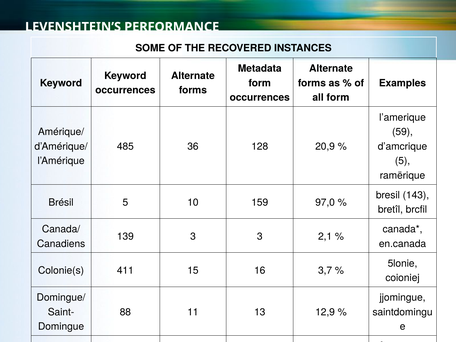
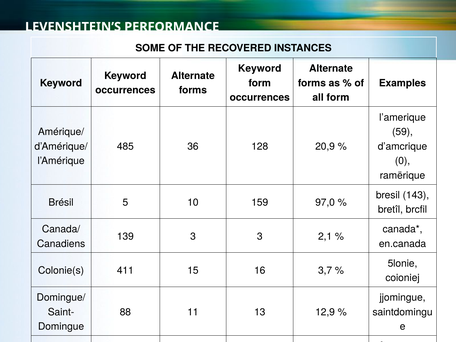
Metadata: Metadata -> Keyword (260, 69)
5: 5 -> 0 (403, 161)
